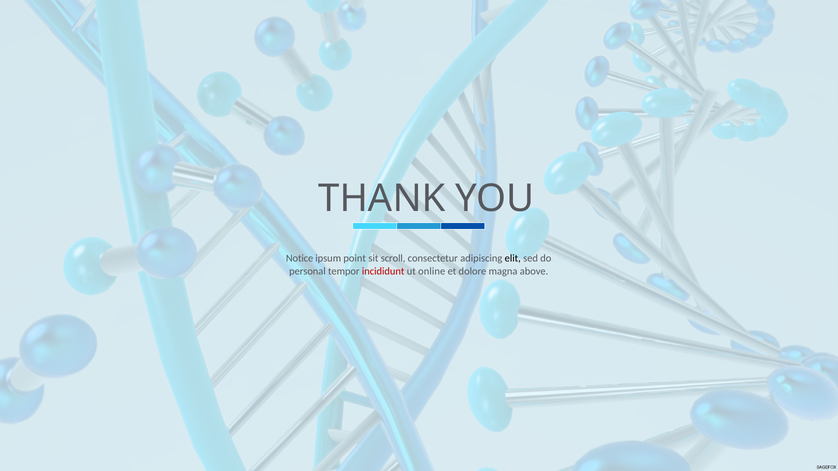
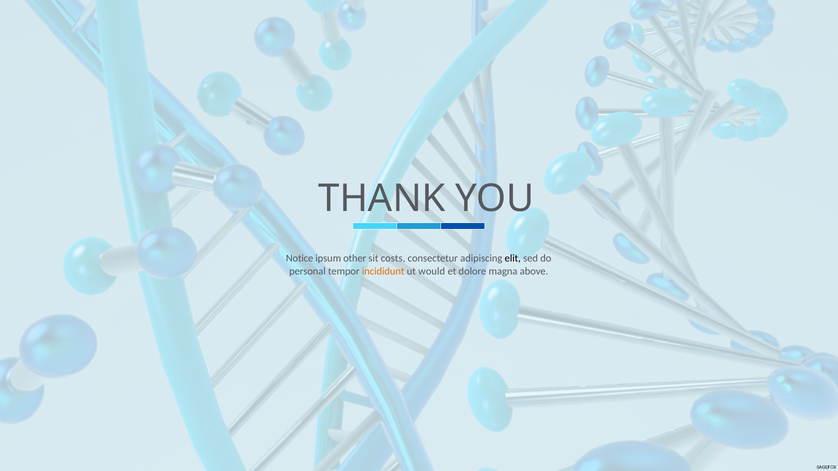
point: point -> other (355, 259)
scroll: scroll -> costs (393, 259)
incididunt colour: red -> orange (383, 271)
online: online -> would (432, 271)
